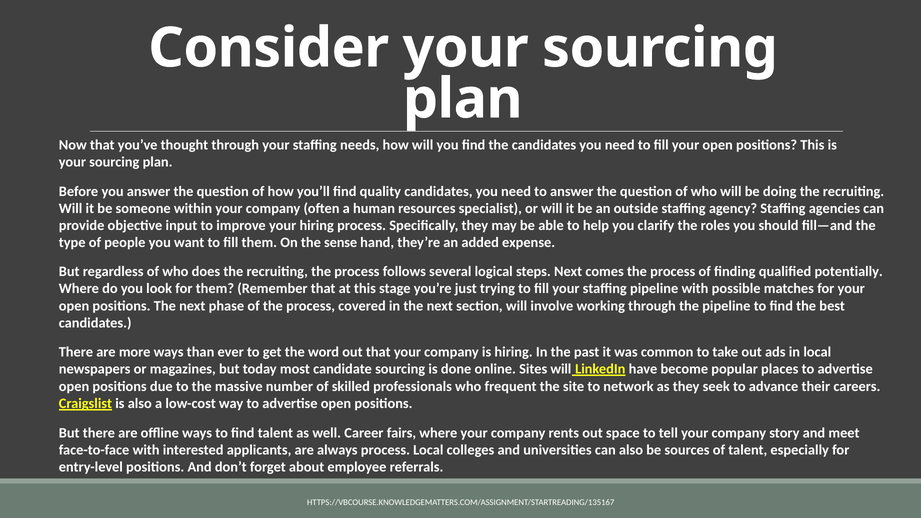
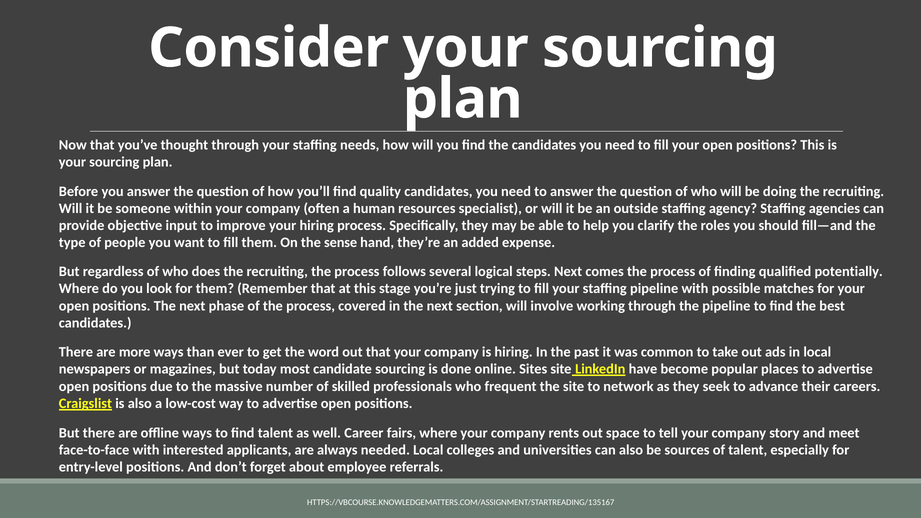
Sites will: will -> site (561, 369)
always process: process -> needed (385, 450)
